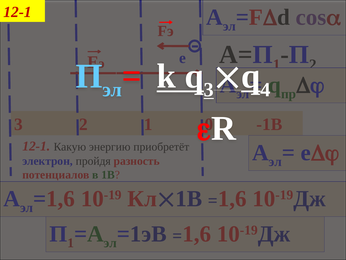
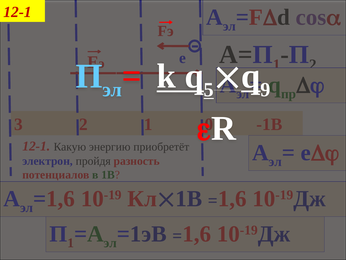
3: 3 -> 5 (209, 89)
4: 4 -> 9 (265, 89)
